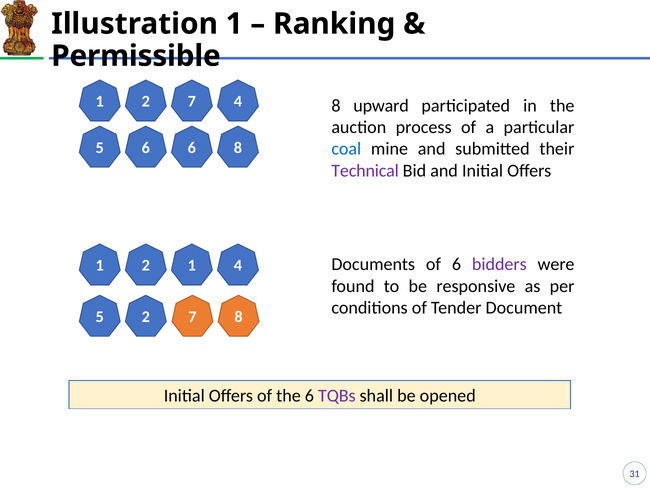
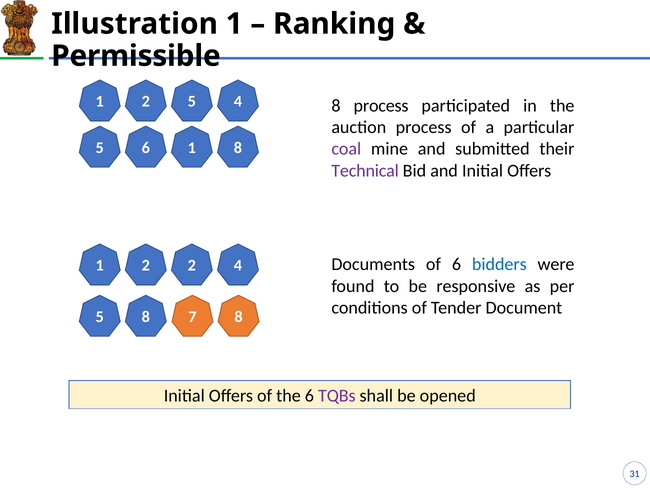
1 2 7: 7 -> 5 (192, 102)
8 upward: upward -> process (381, 105)
6 6: 6 -> 1 (192, 148)
coal colour: blue -> purple (346, 149)
bidders colour: purple -> blue (499, 264)
2 1: 1 -> 2 (192, 265)
5 2: 2 -> 8 (146, 317)
